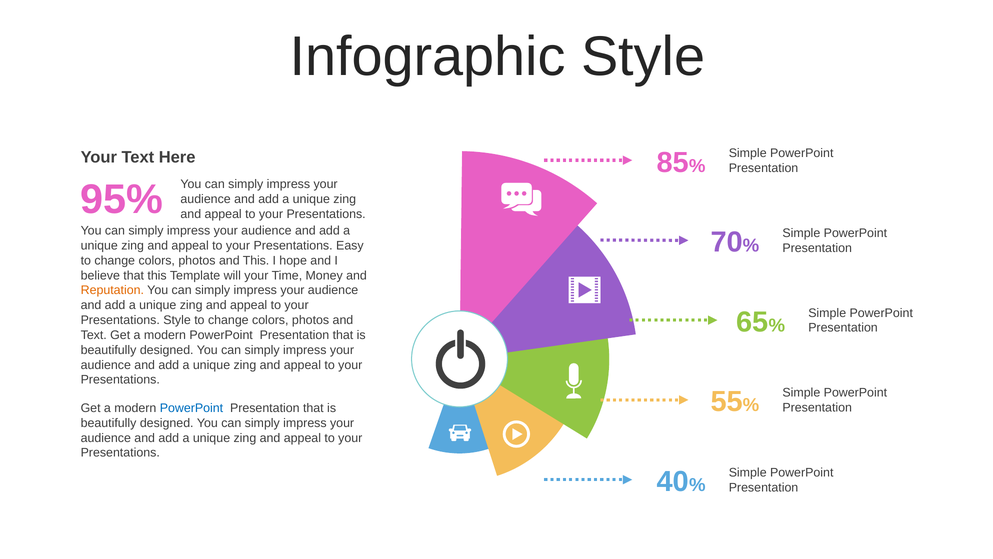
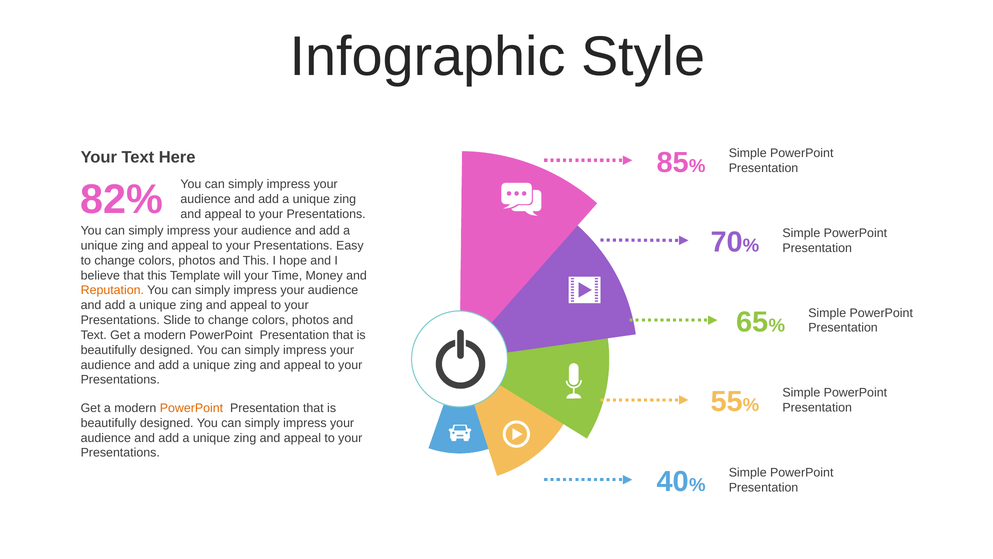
95%: 95% -> 82% (122, 199)
Presentations Style: Style -> Slide (177, 320)
PowerPoint colour: blue -> orange (191, 408)
